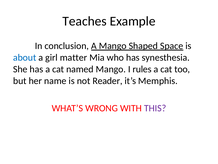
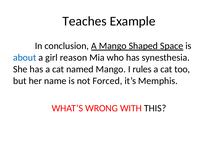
matter: matter -> reason (74, 57)
Reader: Reader -> Forced (107, 81)
THIS colour: purple -> black (155, 108)
